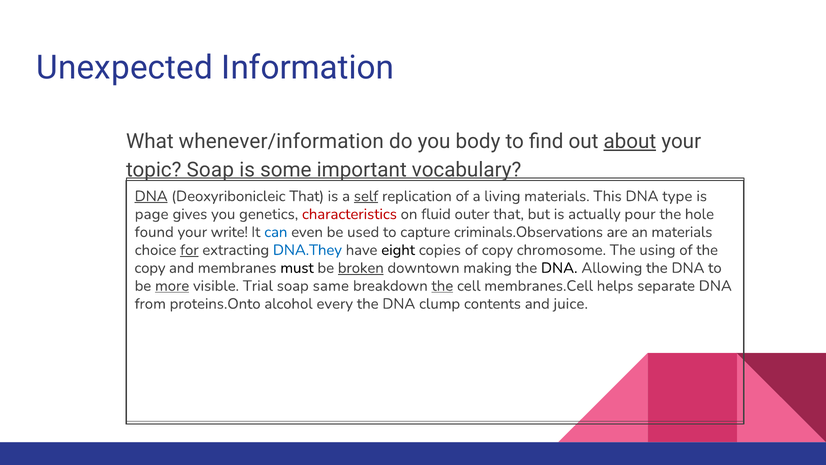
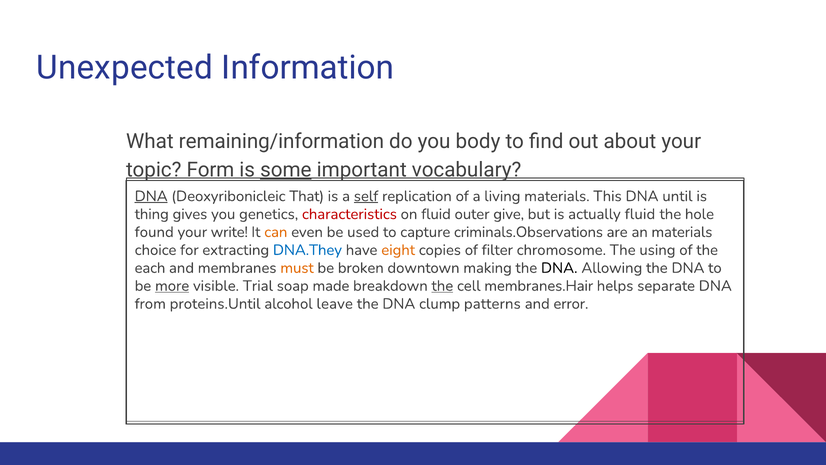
whenever/information: whenever/information -> remaining/information (281, 141)
about underline: present -> none (630, 141)
topic Soap: Soap -> Form (210, 170)
some underline: none -> present (286, 170)
type: type -> until (677, 196)
page: page -> thing (152, 214)
outer that: that -> give (509, 214)
actually pour: pour -> fluid (640, 214)
can colour: blue -> orange (276, 232)
for underline: present -> none (189, 250)
eight colour: black -> orange (398, 250)
of copy: copy -> filter (497, 250)
copy: copy -> each (150, 268)
must colour: black -> orange (297, 268)
broken underline: present -> none (361, 268)
same: same -> made (331, 286)
membranes.Cell: membranes.Cell -> membranes.Hair (539, 286)
proteins.Onto: proteins.Onto -> proteins.Until (215, 304)
every: every -> leave (335, 304)
contents: contents -> patterns (492, 304)
juice: juice -> error (571, 304)
